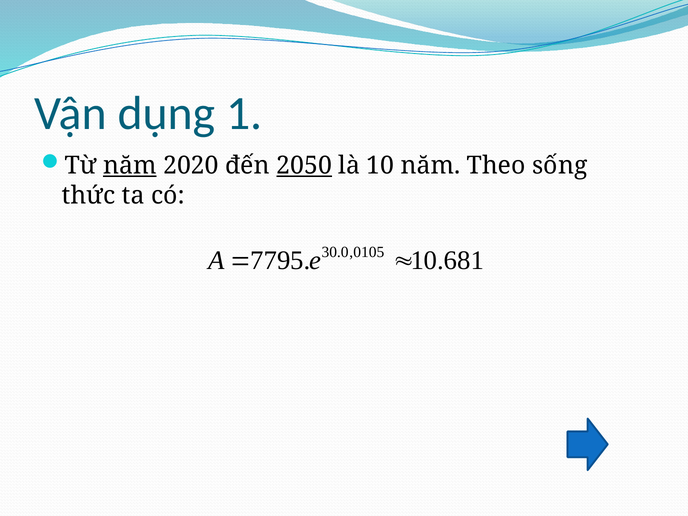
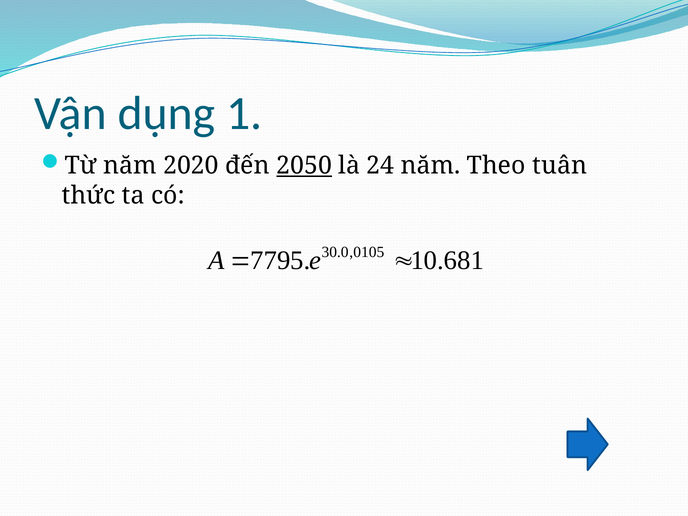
năm underline: present -> none (130, 166)
10: 10 -> 24 (380, 166)
sống: sống -> tuân (560, 166)
